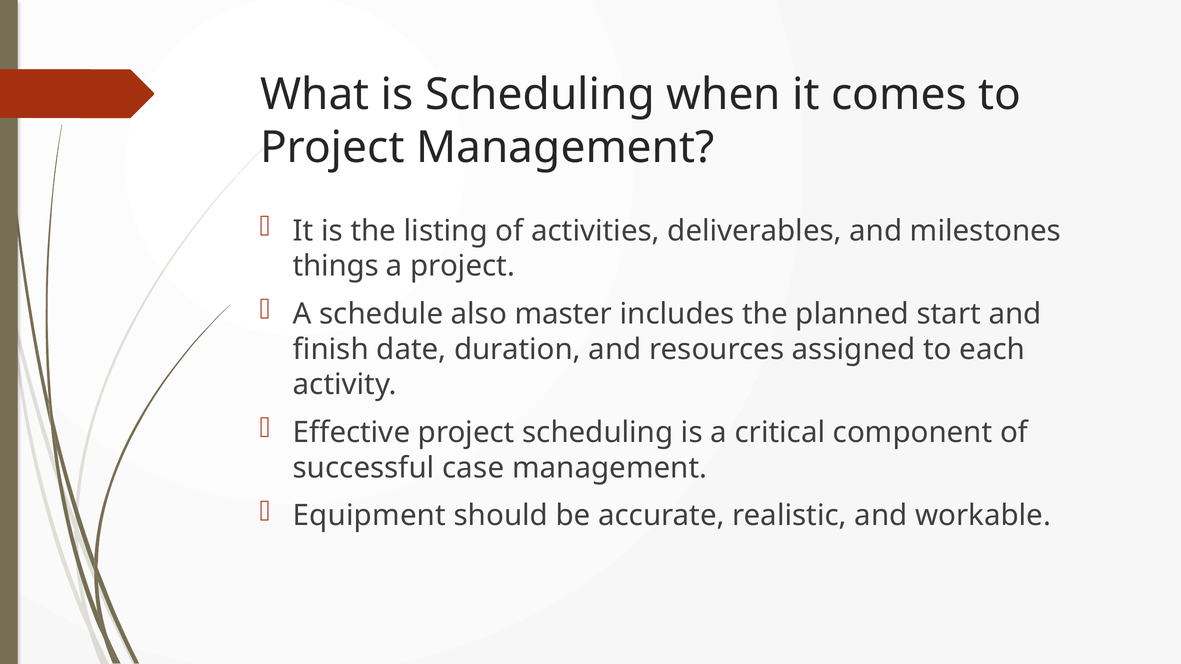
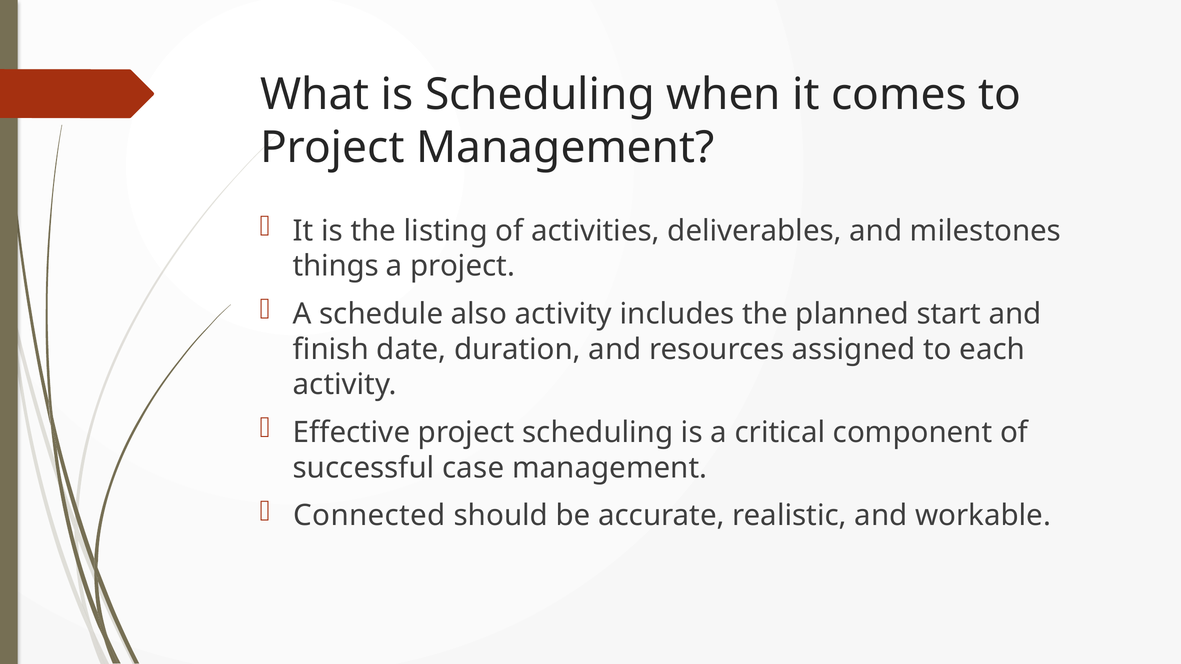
also master: master -> activity (563, 314)
Equipment: Equipment -> Connected (369, 516)
